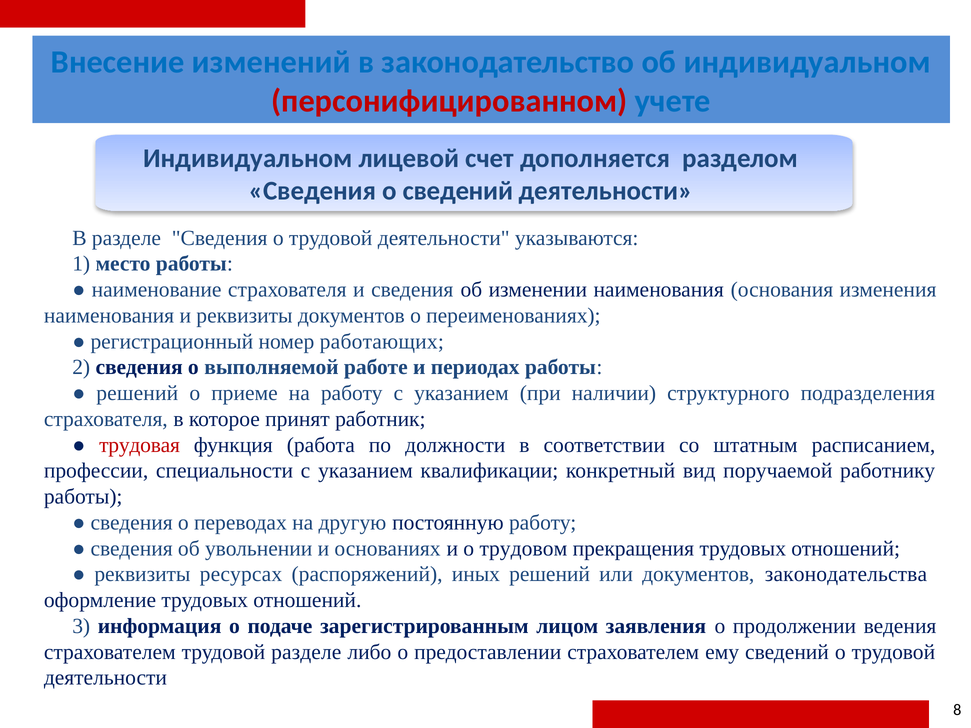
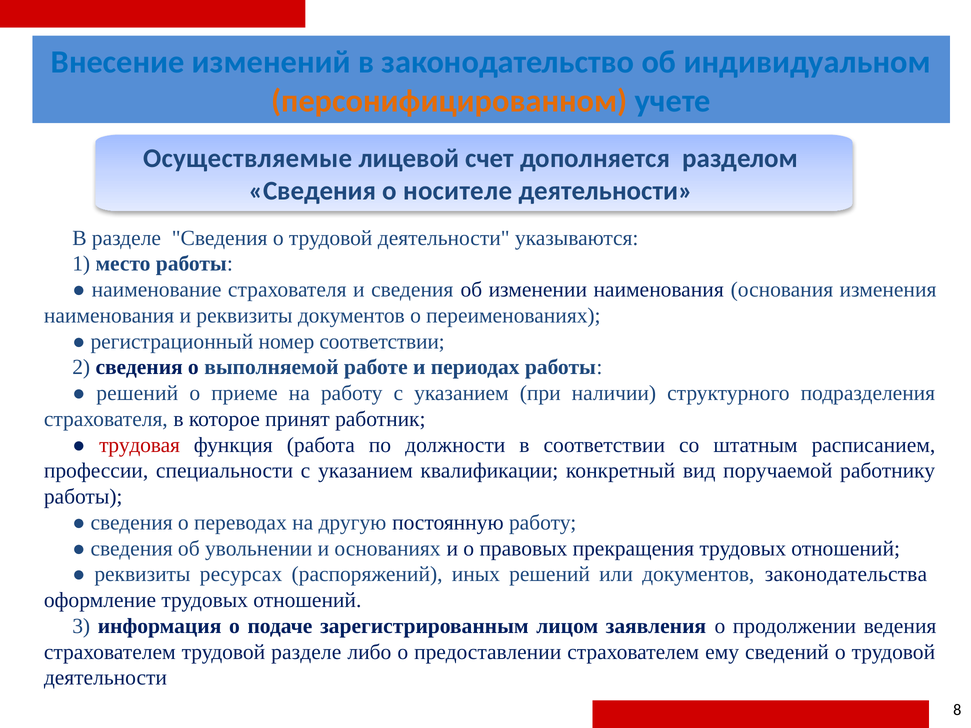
персонифицированном colour: red -> orange (449, 101)
Индивидуальном: Индивидуальном -> Осуществляемые (248, 159)
о сведений: сведений -> носителе (458, 191)
номер работающих: работающих -> соответствии (382, 342)
трудовом: трудовом -> правовых (523, 549)
